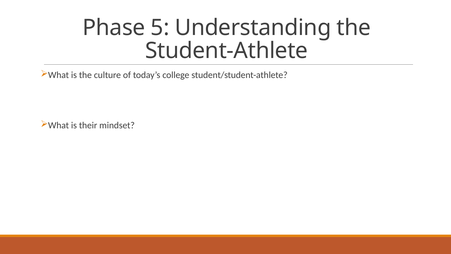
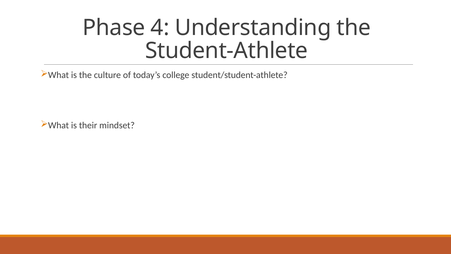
5: 5 -> 4 (160, 28)
